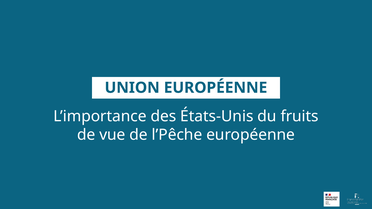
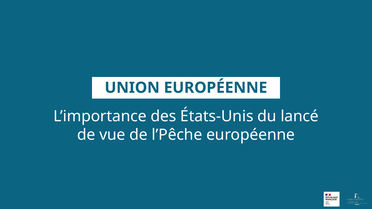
fruits: fruits -> lancé (300, 116)
